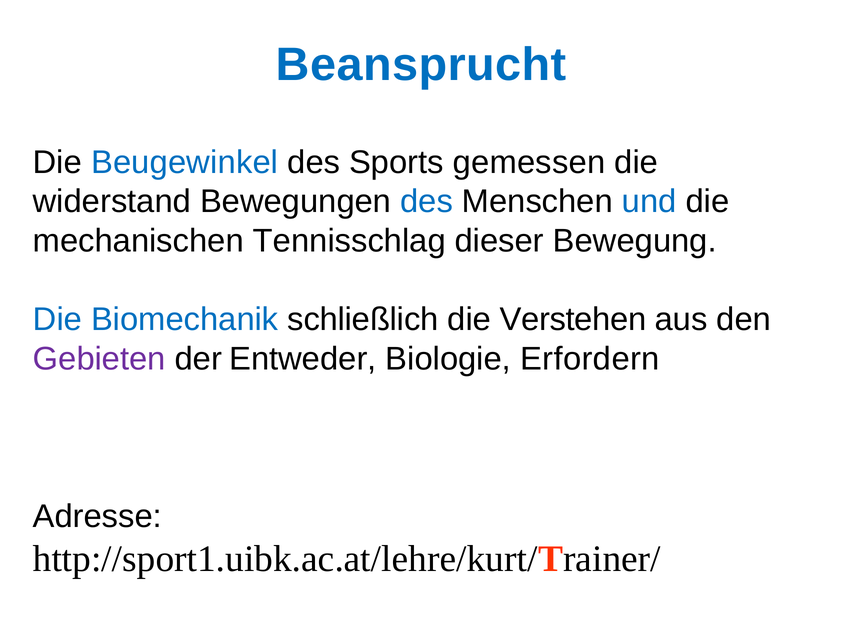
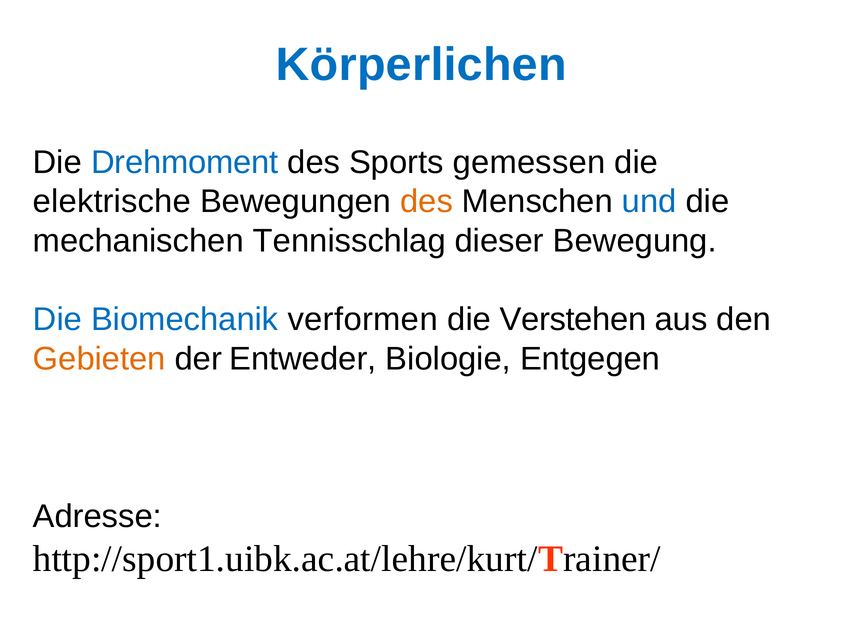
Beansprucht: Beansprucht -> Körperlichen (421, 65)
Beugewinkel: Beugewinkel -> Drehmoment (185, 162)
widerstand: widerstand -> elektrische (112, 202)
des colour: blue -> orange (427, 202)
schließlich: schließlich -> verformen (363, 320)
Gebieten colour: purple -> orange (99, 359)
Erfordern: Erfordern -> Entgegen (590, 359)
